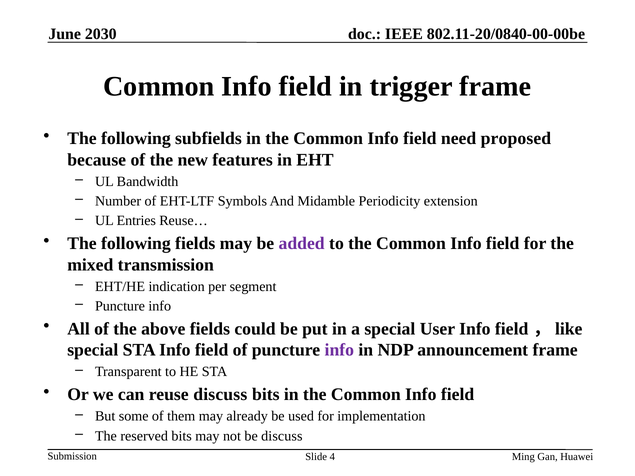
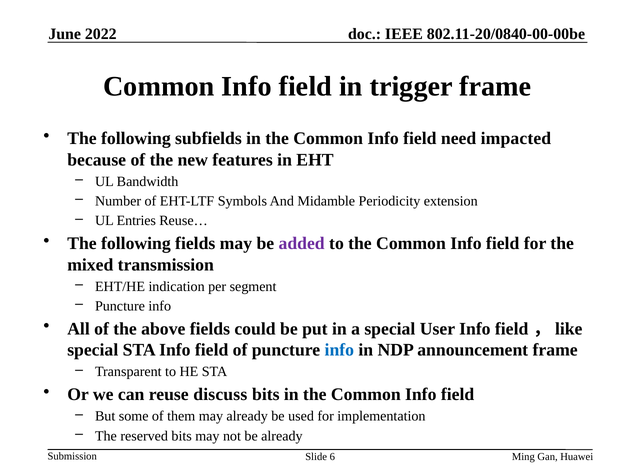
2030: 2030 -> 2022 (101, 34)
proposed: proposed -> impacted (516, 139)
info colour: purple -> blue (339, 350)
be discuss: discuss -> already (282, 436)
4: 4 -> 6 (332, 457)
